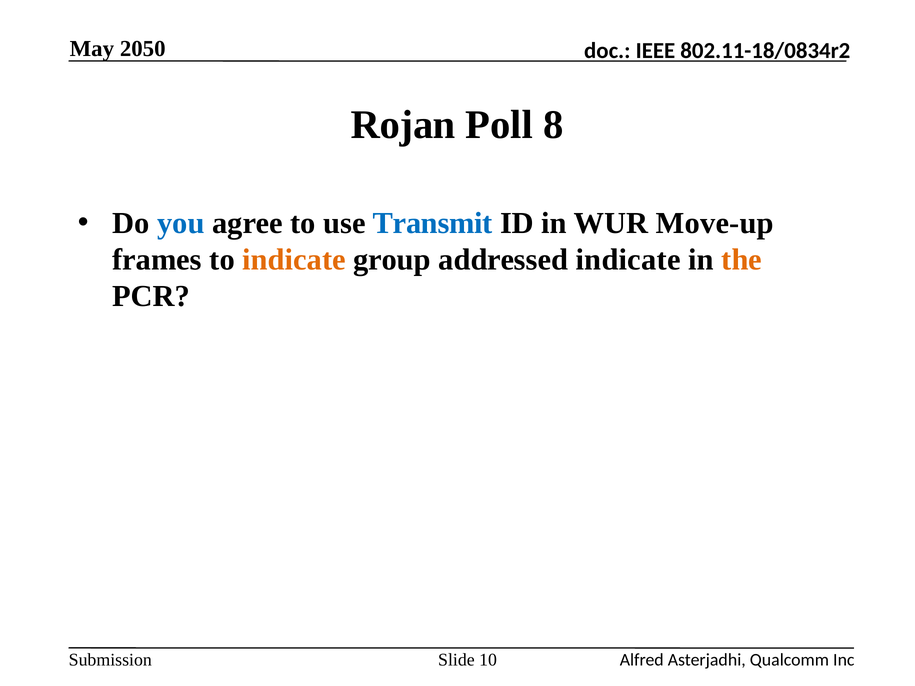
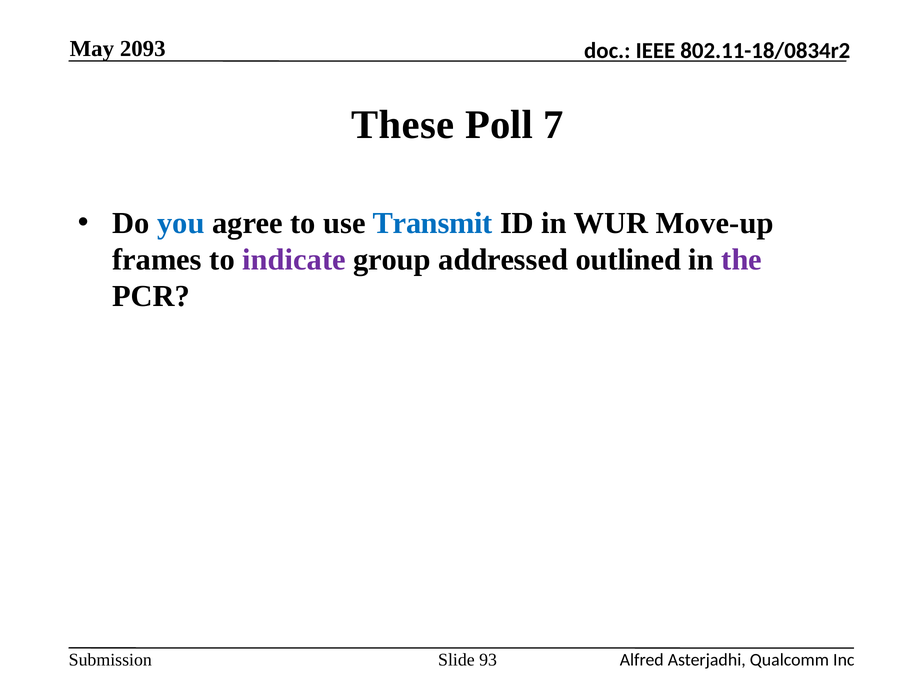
2050: 2050 -> 2093 (143, 49)
Rojan: Rojan -> These (403, 125)
8: 8 -> 7 (553, 125)
indicate colour: orange -> purple (294, 260)
addressed indicate: indicate -> outlined (628, 260)
the colour: orange -> purple (742, 260)
10: 10 -> 93 (488, 660)
